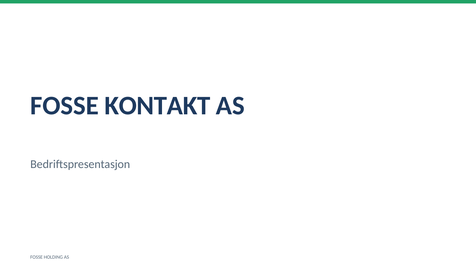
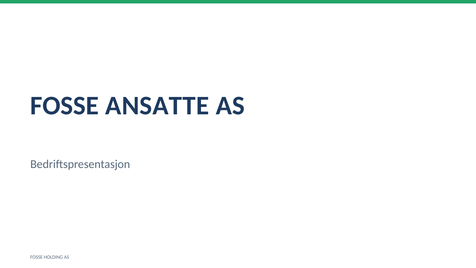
KONTAKT: KONTAKT -> ANSATTE (157, 106)
